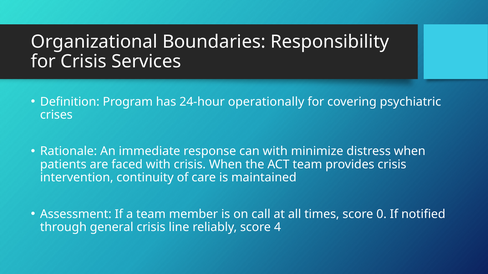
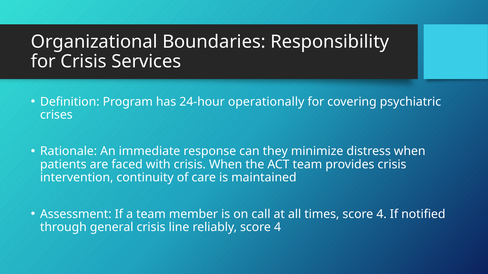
can with: with -> they (275, 152)
times score 0: 0 -> 4 (382, 214)
